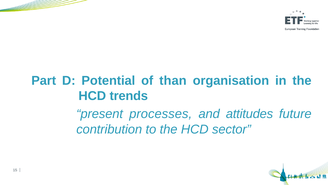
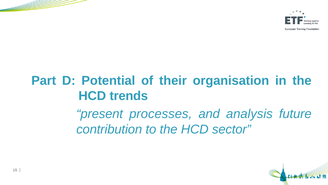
than: than -> their (173, 80)
attitudes: attitudes -> analysis (249, 114)
